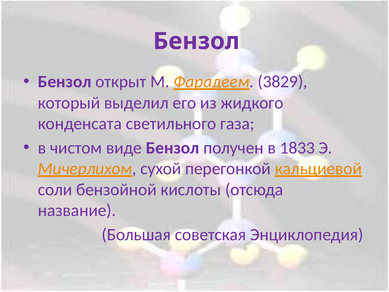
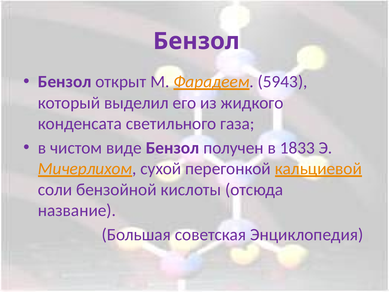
3829: 3829 -> 5943 (283, 82)
